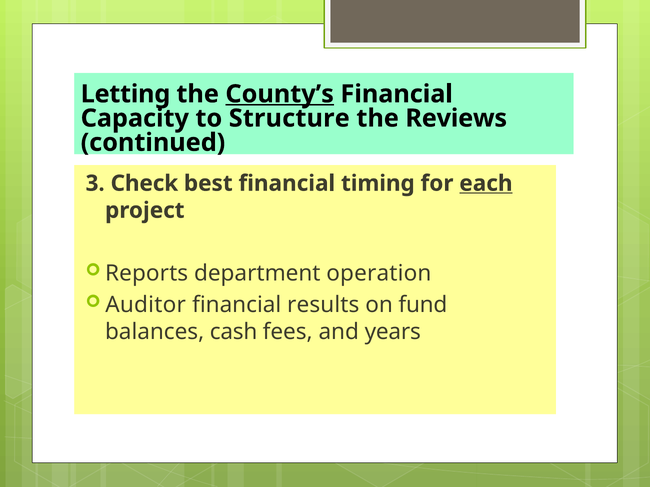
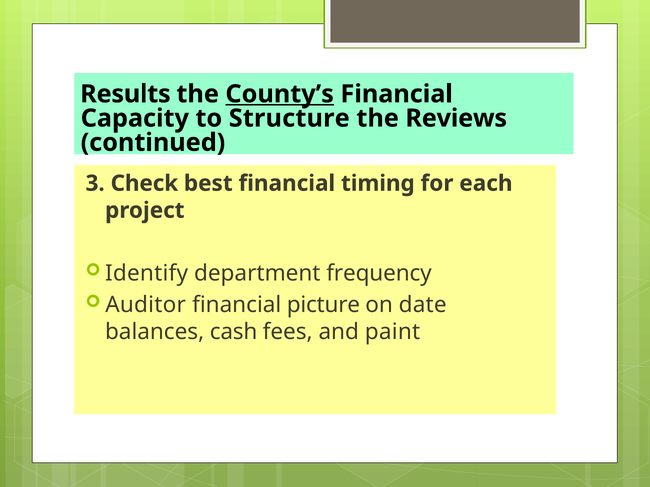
Letting: Letting -> Results (125, 94)
each underline: present -> none (486, 184)
Reports: Reports -> Identify (147, 274)
operation: operation -> frequency (379, 274)
results: results -> picture (323, 305)
fund: fund -> date (423, 305)
years: years -> paint (393, 332)
